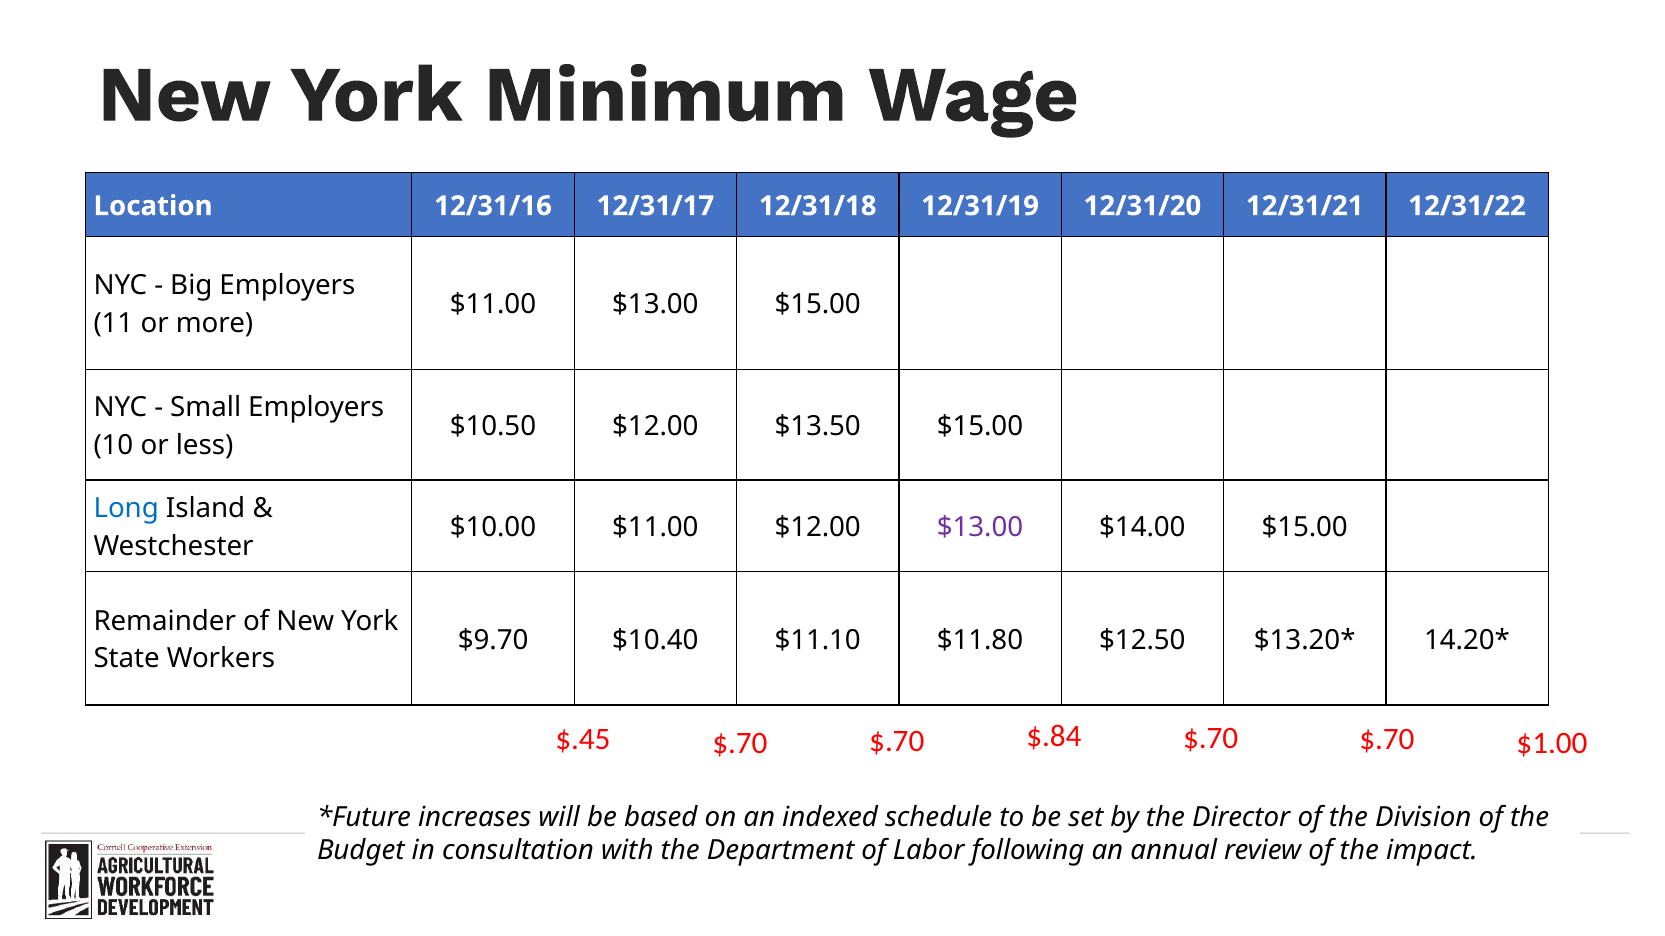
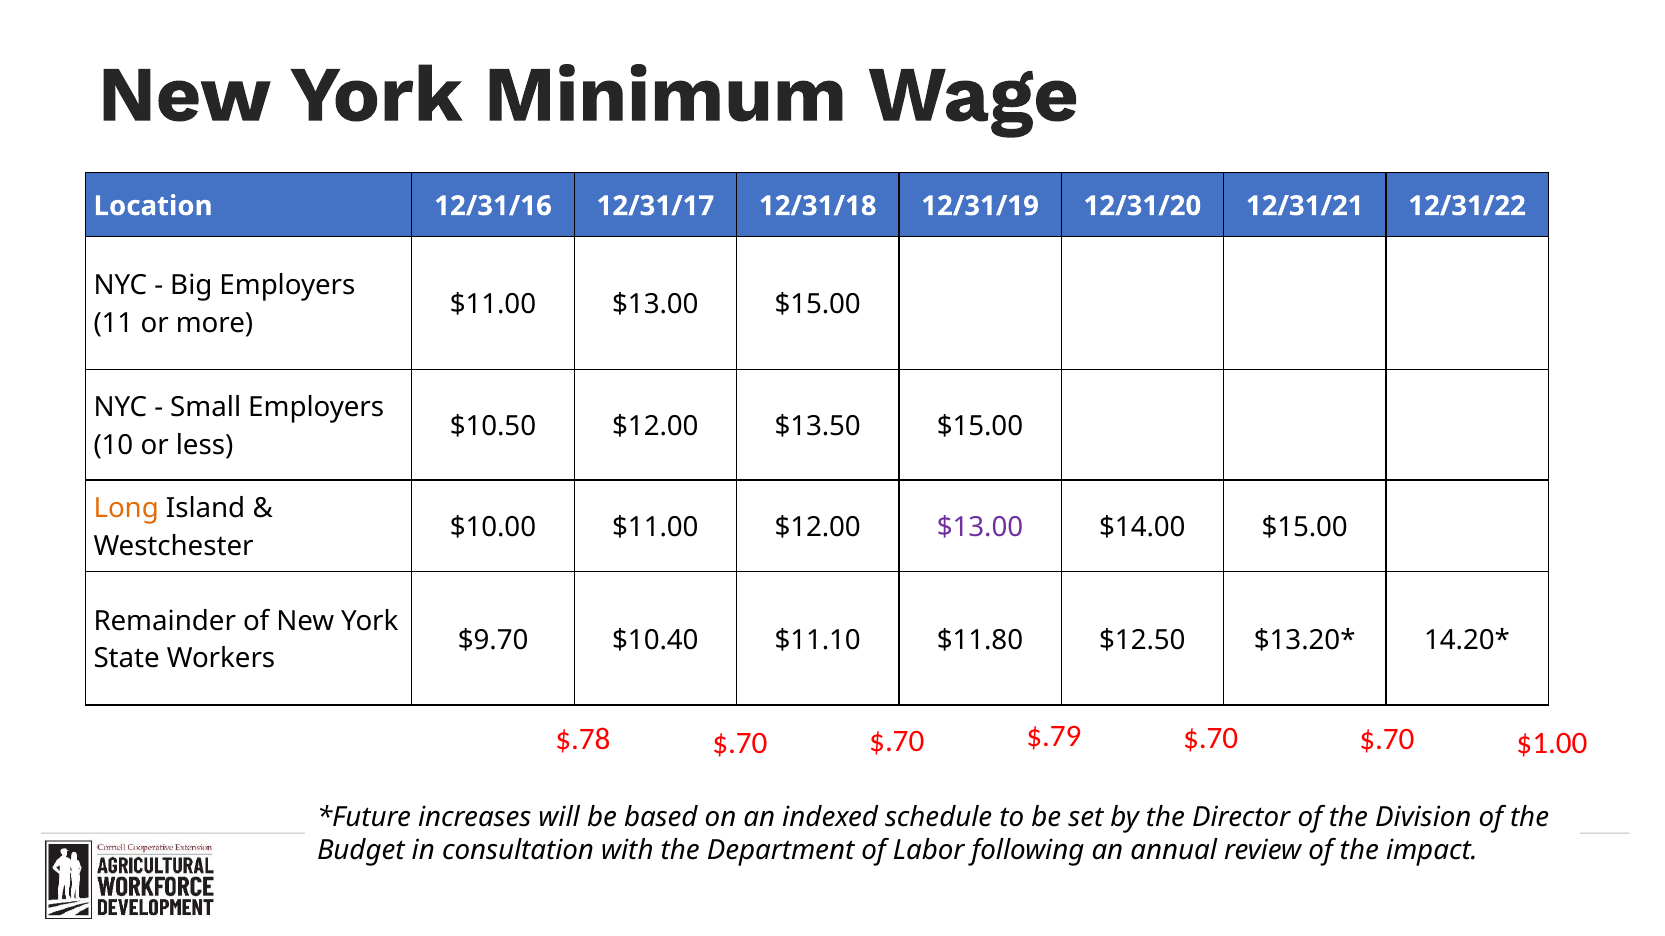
Long colour: blue -> orange (126, 509)
$.84: $.84 -> $.79 (1054, 737)
$.45: $.45 -> $.78 (583, 739)
